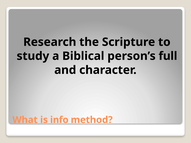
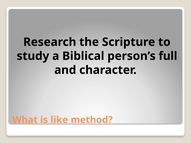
info: info -> like (59, 120)
